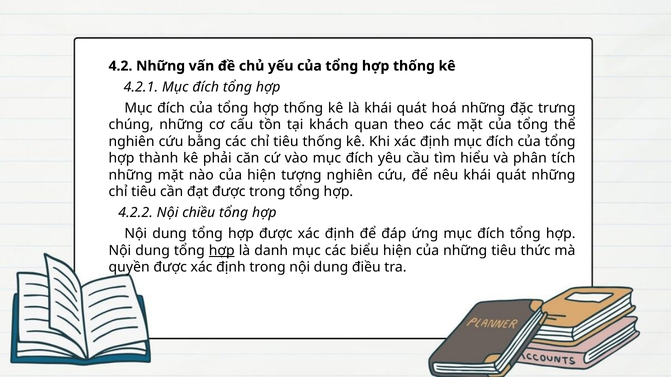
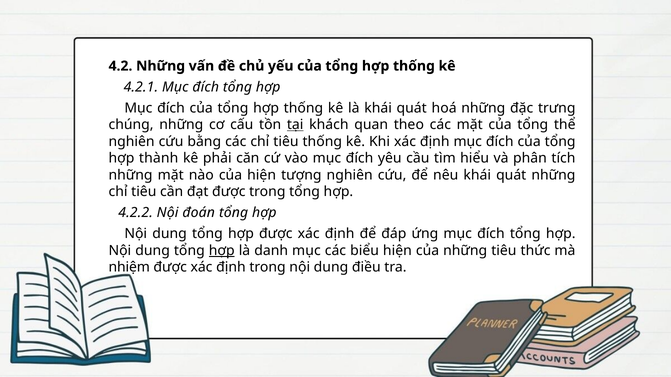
tại underline: none -> present (295, 125)
chiều: chiều -> đoán (199, 213)
quyền: quyền -> nhiệm (129, 267)
